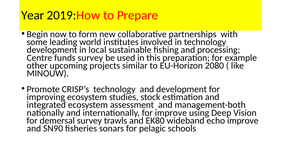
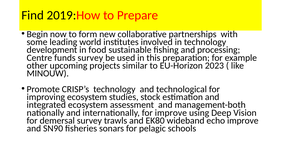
Year: Year -> Find (33, 15)
local: local -> food (97, 50)
2080: 2080 -> 2023 (214, 66)
and development: development -> technological (182, 89)
